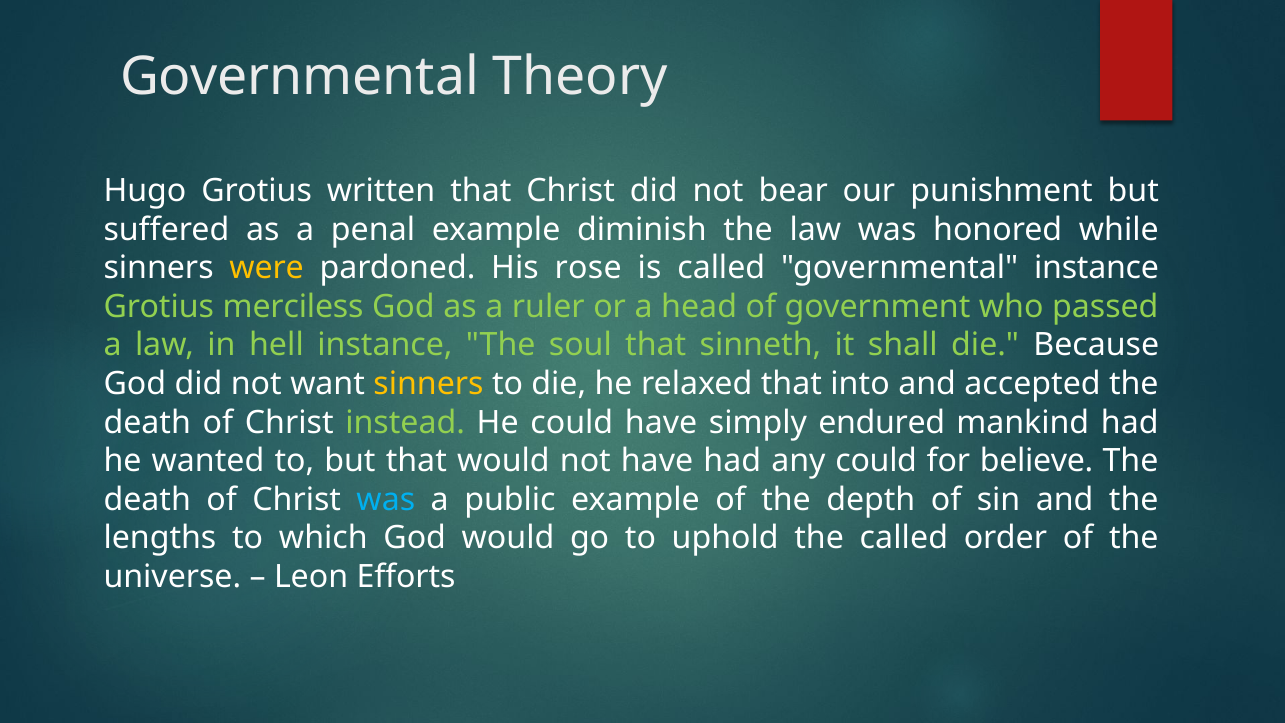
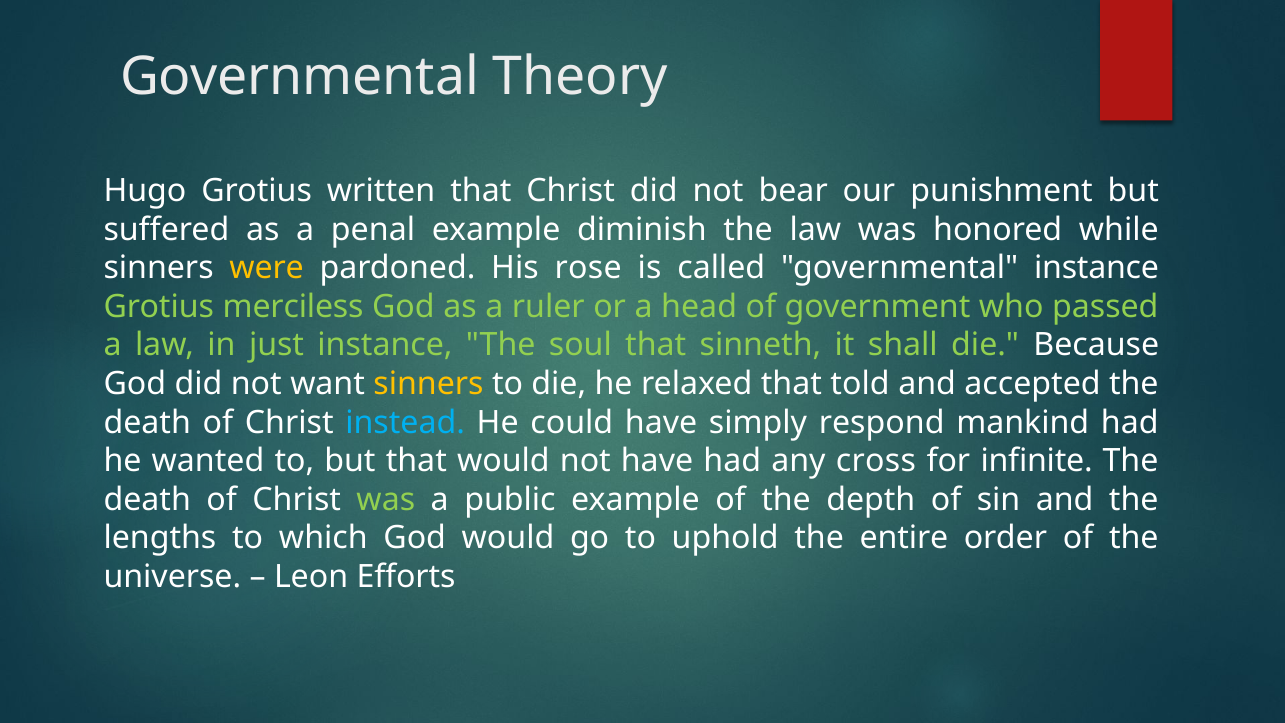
hell: hell -> just (277, 345)
into: into -> told (860, 384)
instead colour: light green -> light blue (405, 422)
endured: endured -> respond (882, 422)
any could: could -> cross (876, 461)
believe: believe -> infinite (1037, 461)
was colour: light blue -> light green (386, 499)
the called: called -> entire (904, 538)
